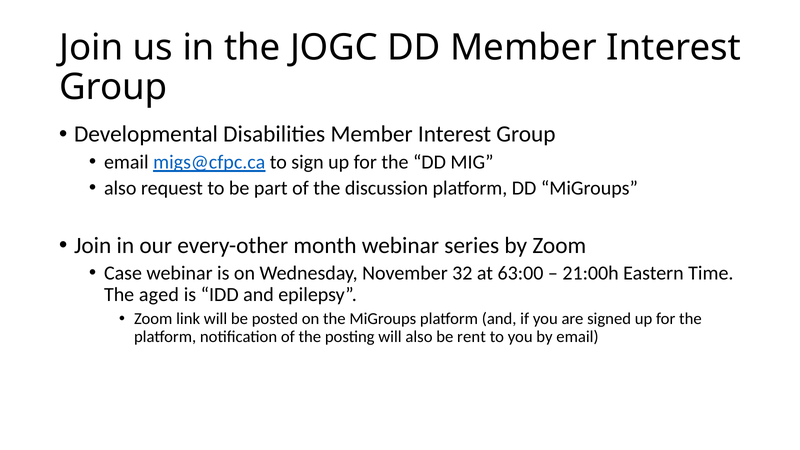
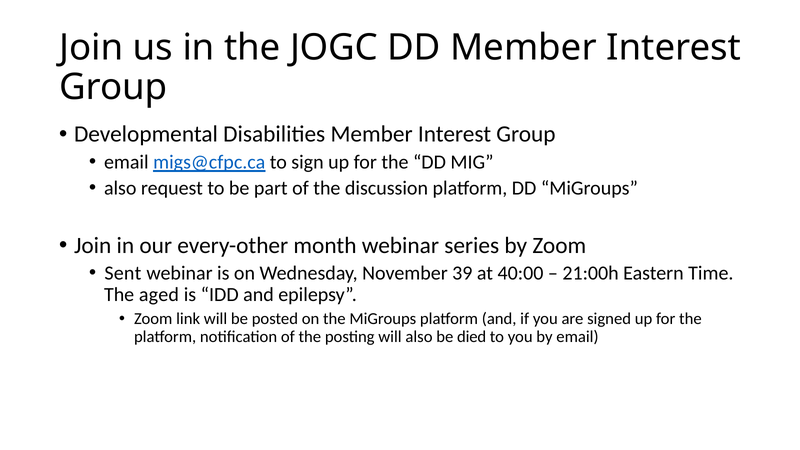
Case: Case -> Sent (123, 273)
32: 32 -> 39 (462, 273)
63:00: 63:00 -> 40:00 (520, 273)
rent: rent -> died (472, 337)
